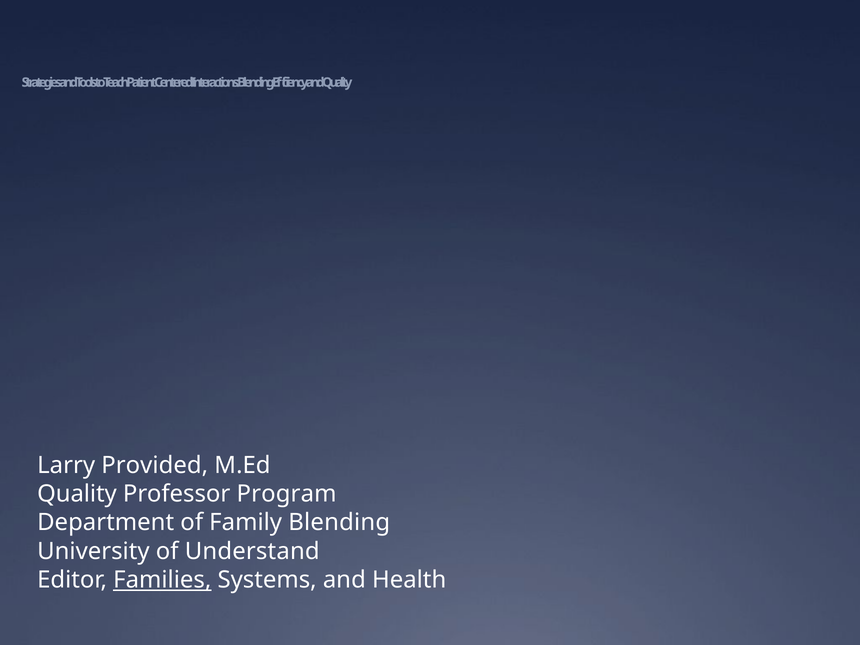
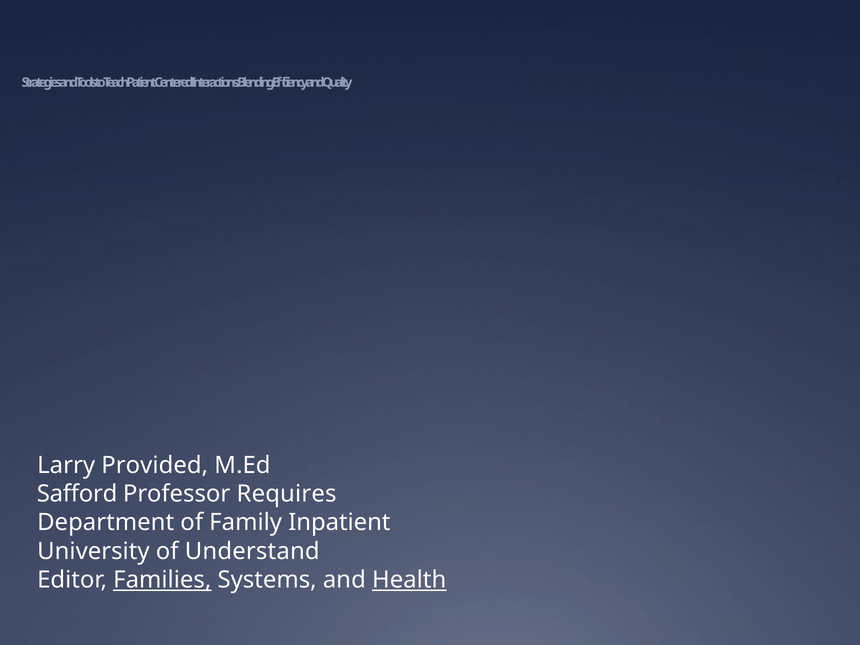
Quality: Quality -> Safford (77, 494)
Program: Program -> Requires (287, 494)
Family Blending: Blending -> Inpatient (339, 523)
Health underline: none -> present (409, 580)
